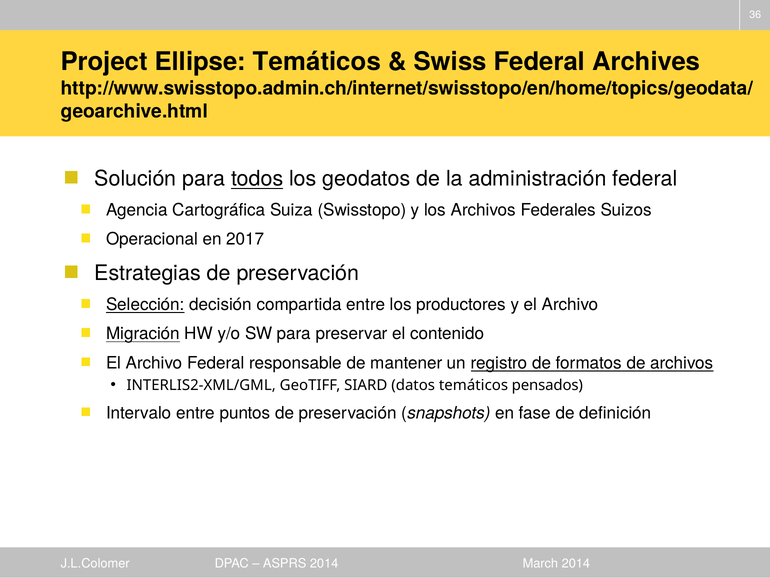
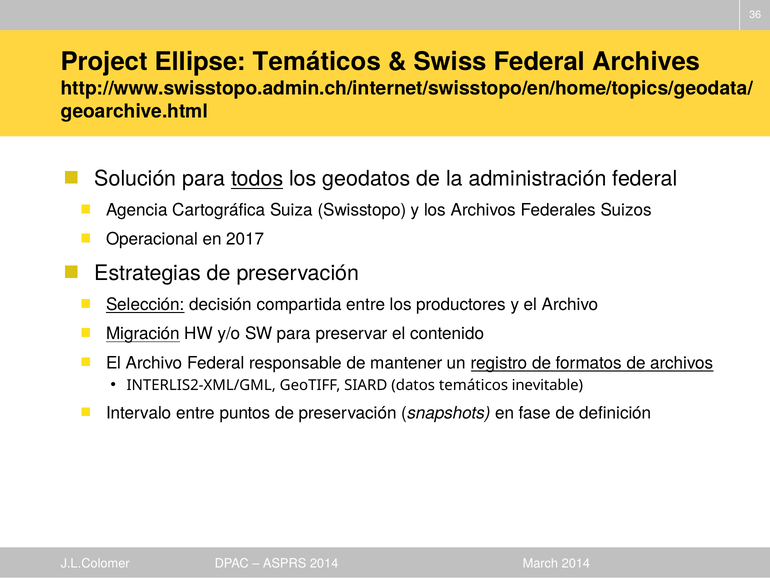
pensados: pensados -> inevitable (547, 385)
